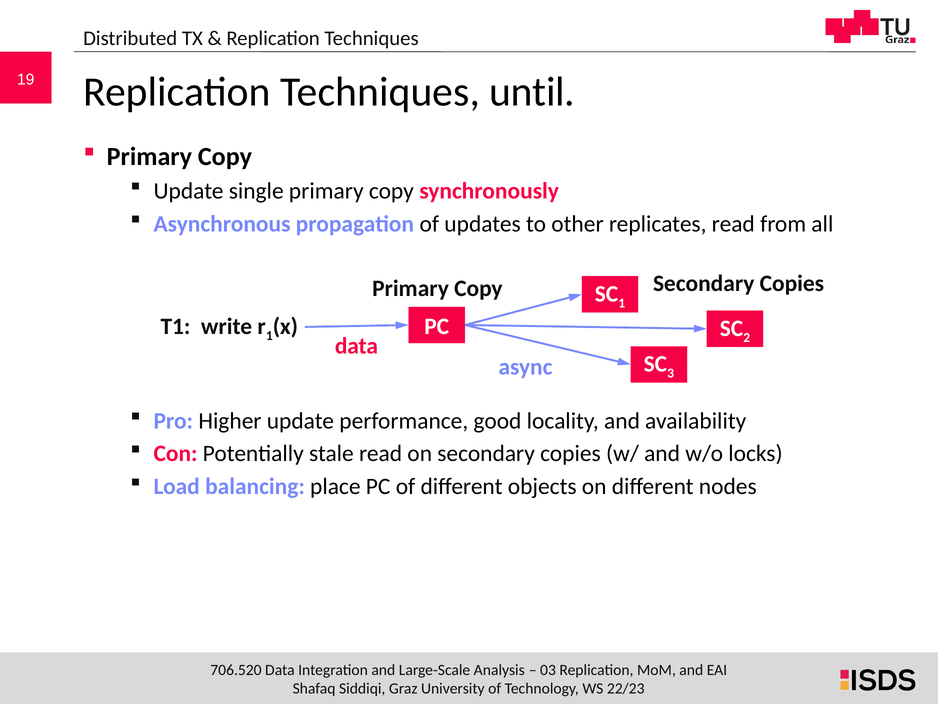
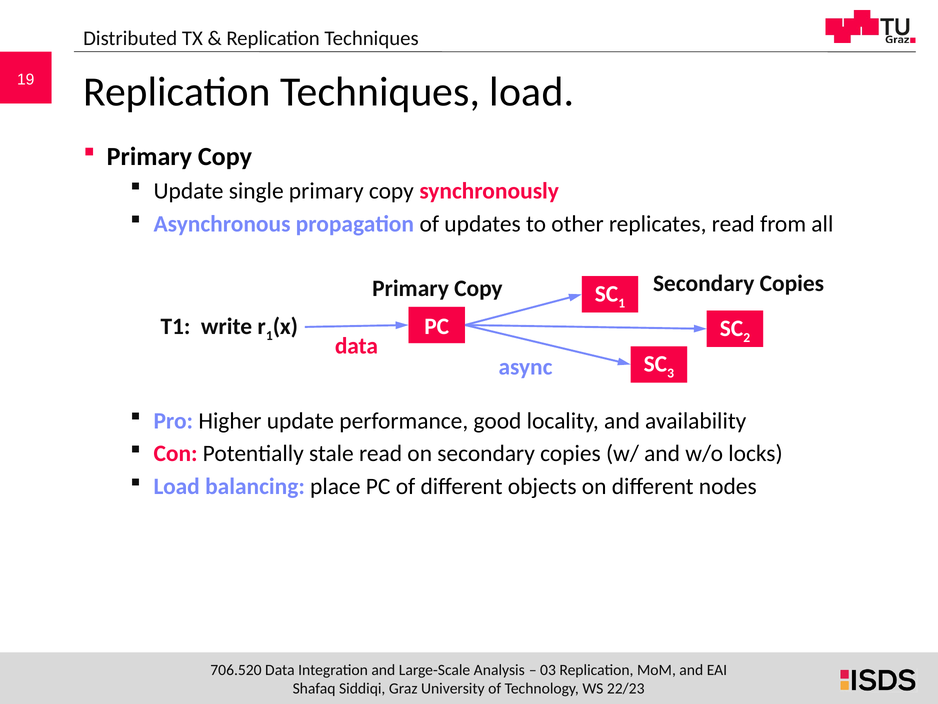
Techniques until: until -> load (532, 92)
